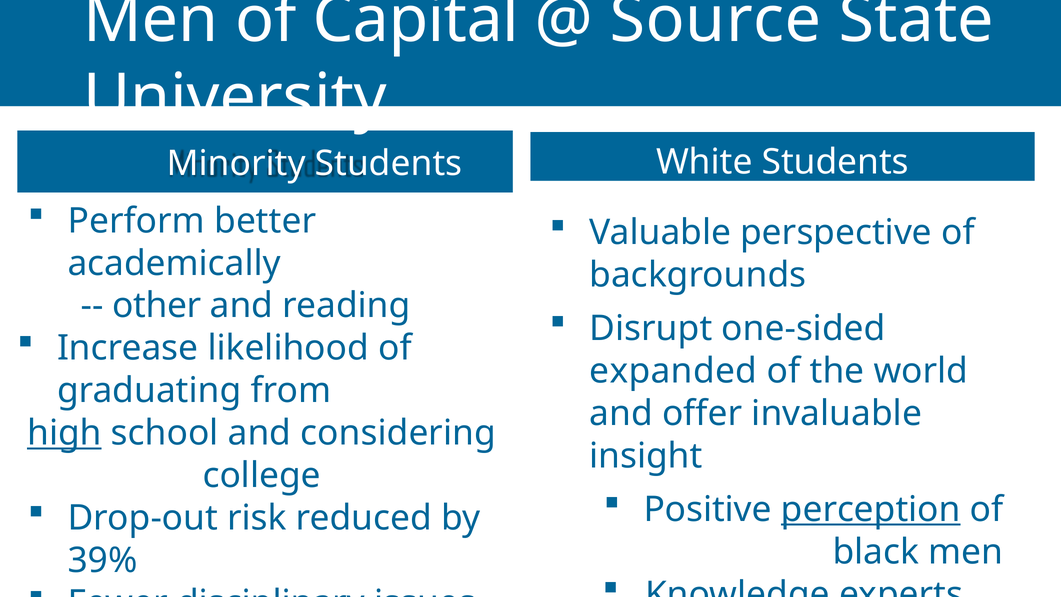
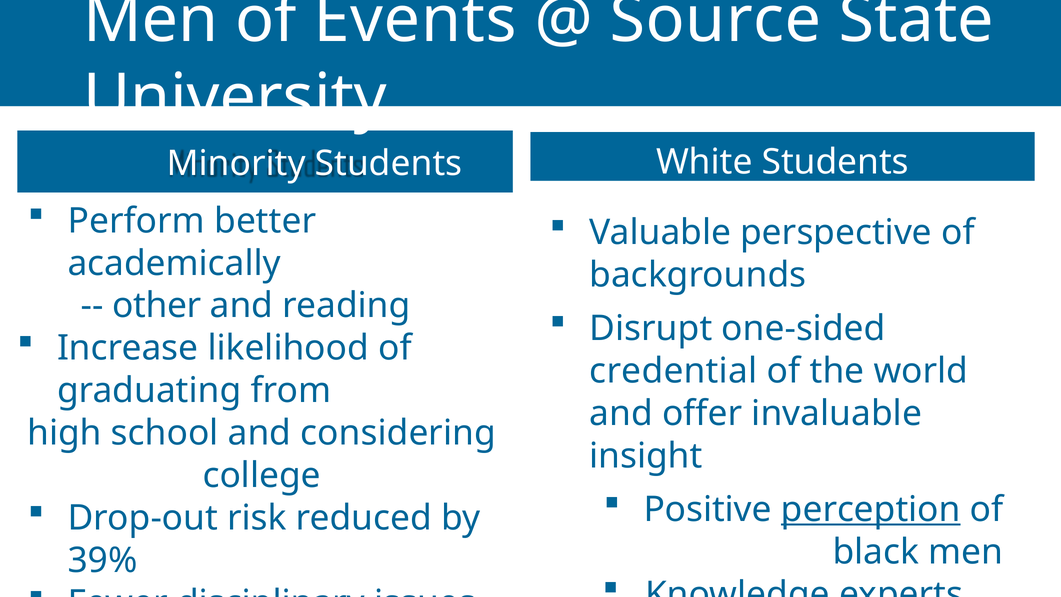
Capital: Capital -> Events (415, 20)
expanded: expanded -> credential (673, 371)
high underline: present -> none (64, 433)
